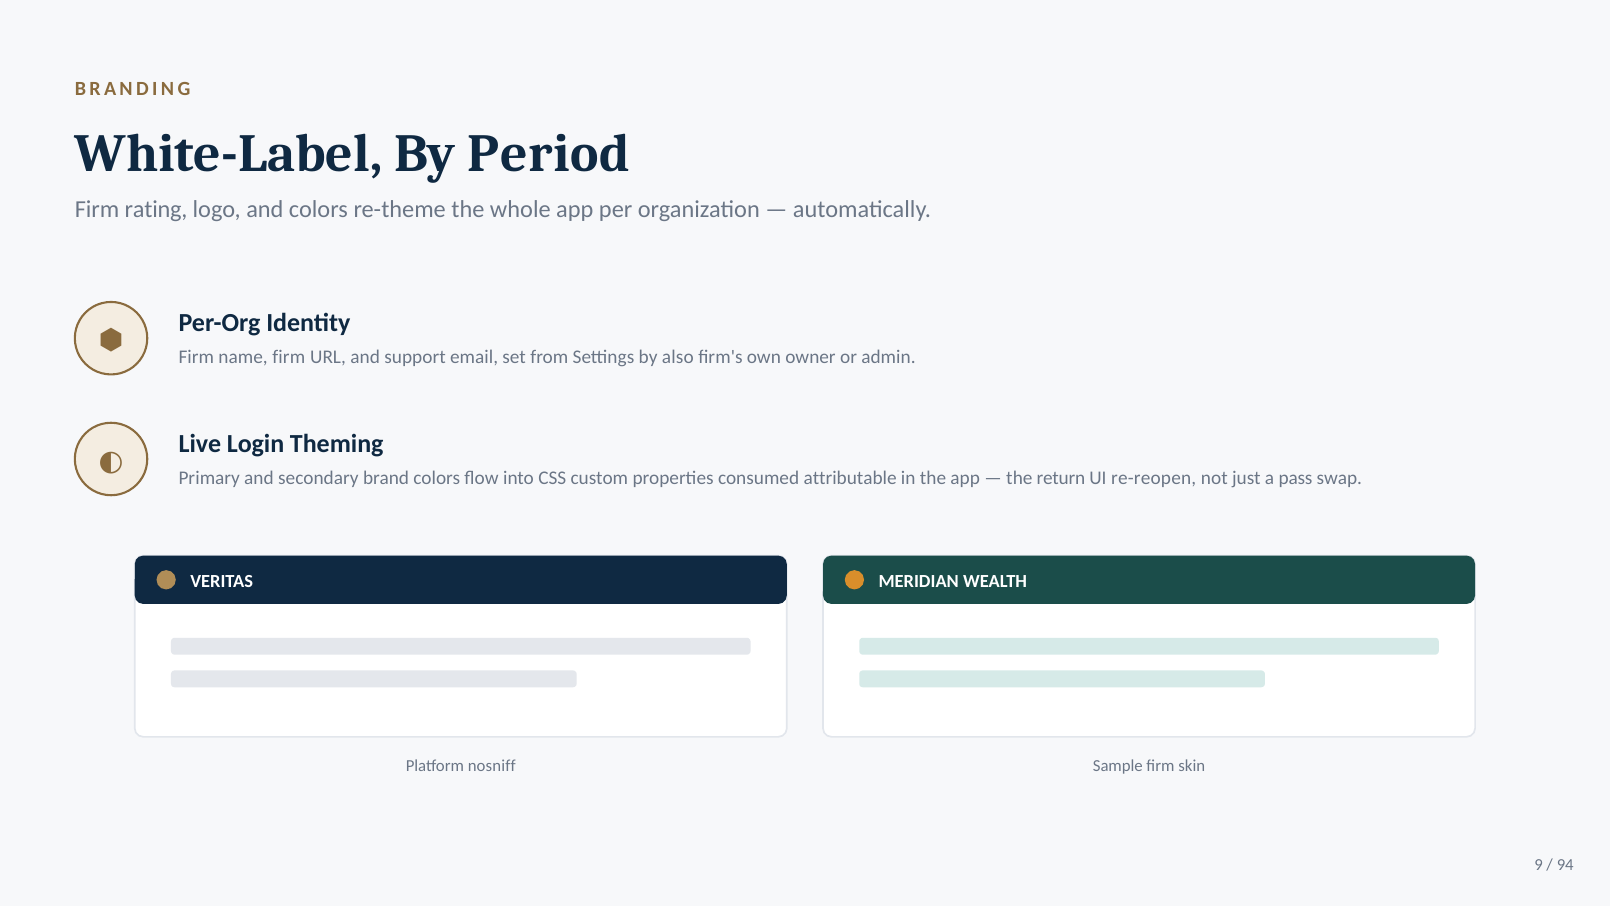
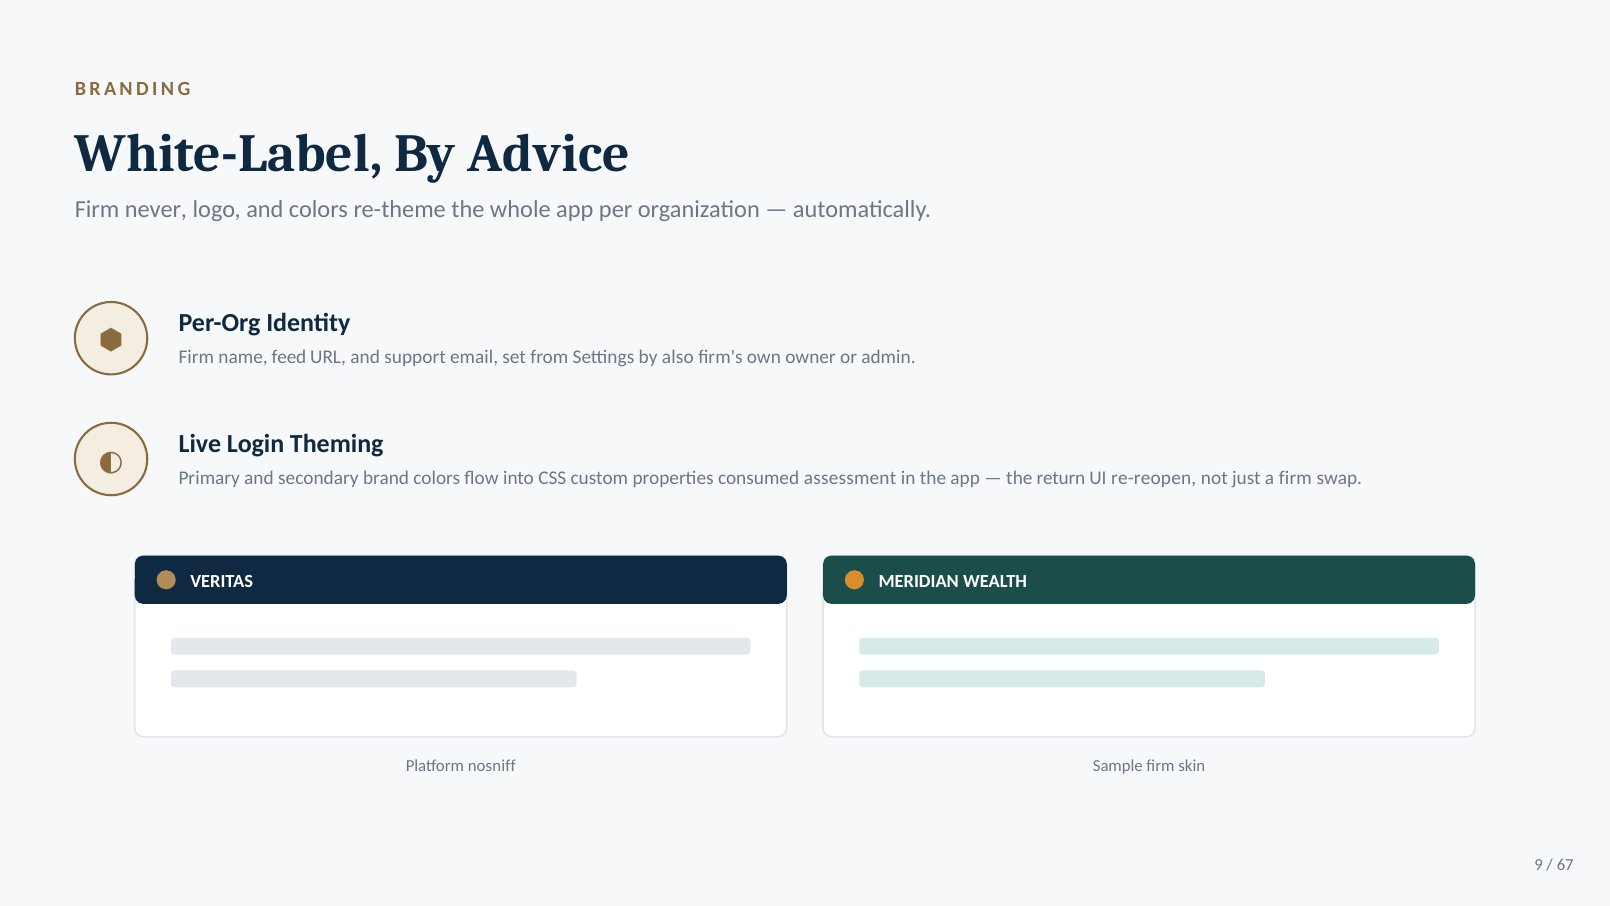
Period: Period -> Advice (549, 153)
rating: rating -> never (156, 209)
name firm: firm -> feed (289, 357)
attributable: attributable -> assessment (850, 478)
a pass: pass -> firm (1295, 478)
94: 94 -> 67 (1565, 864)
